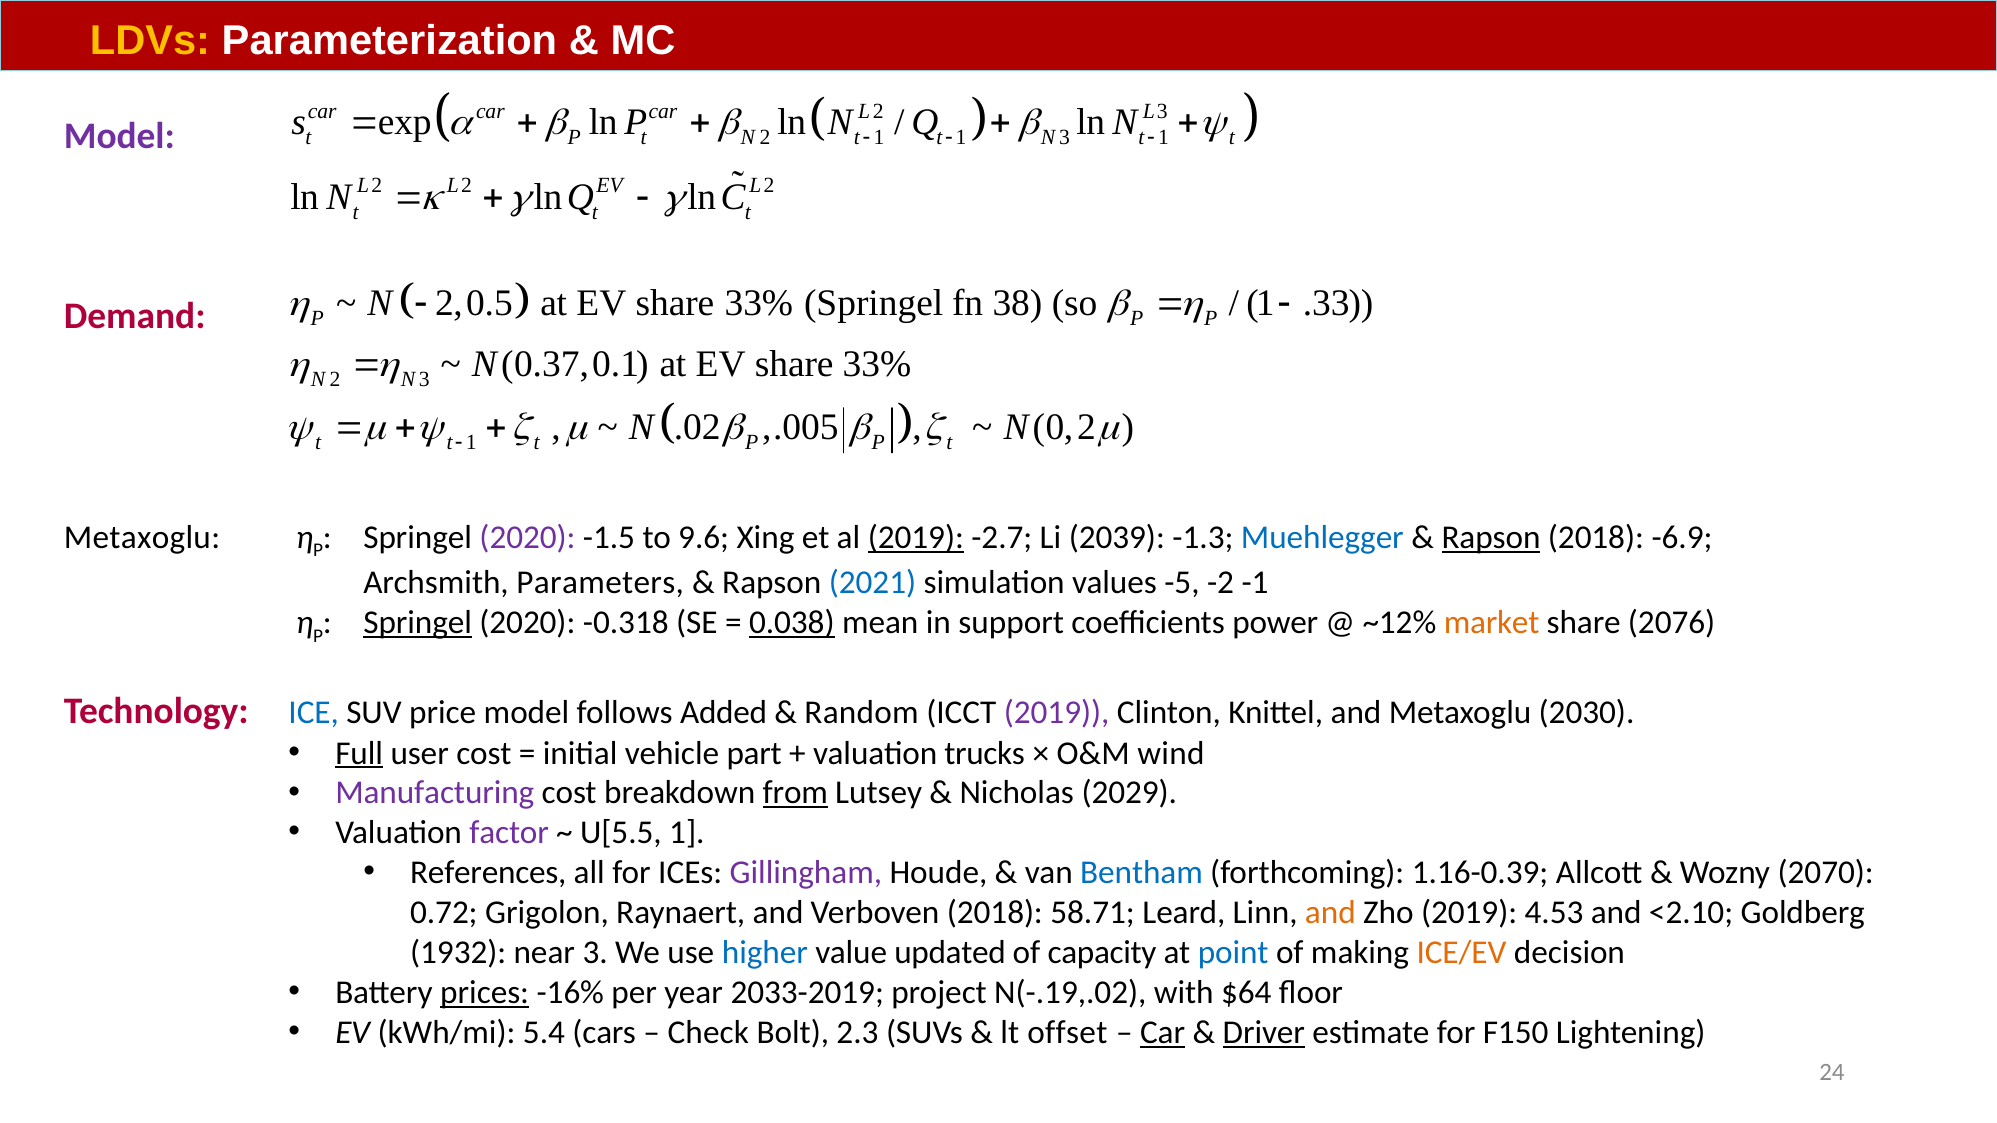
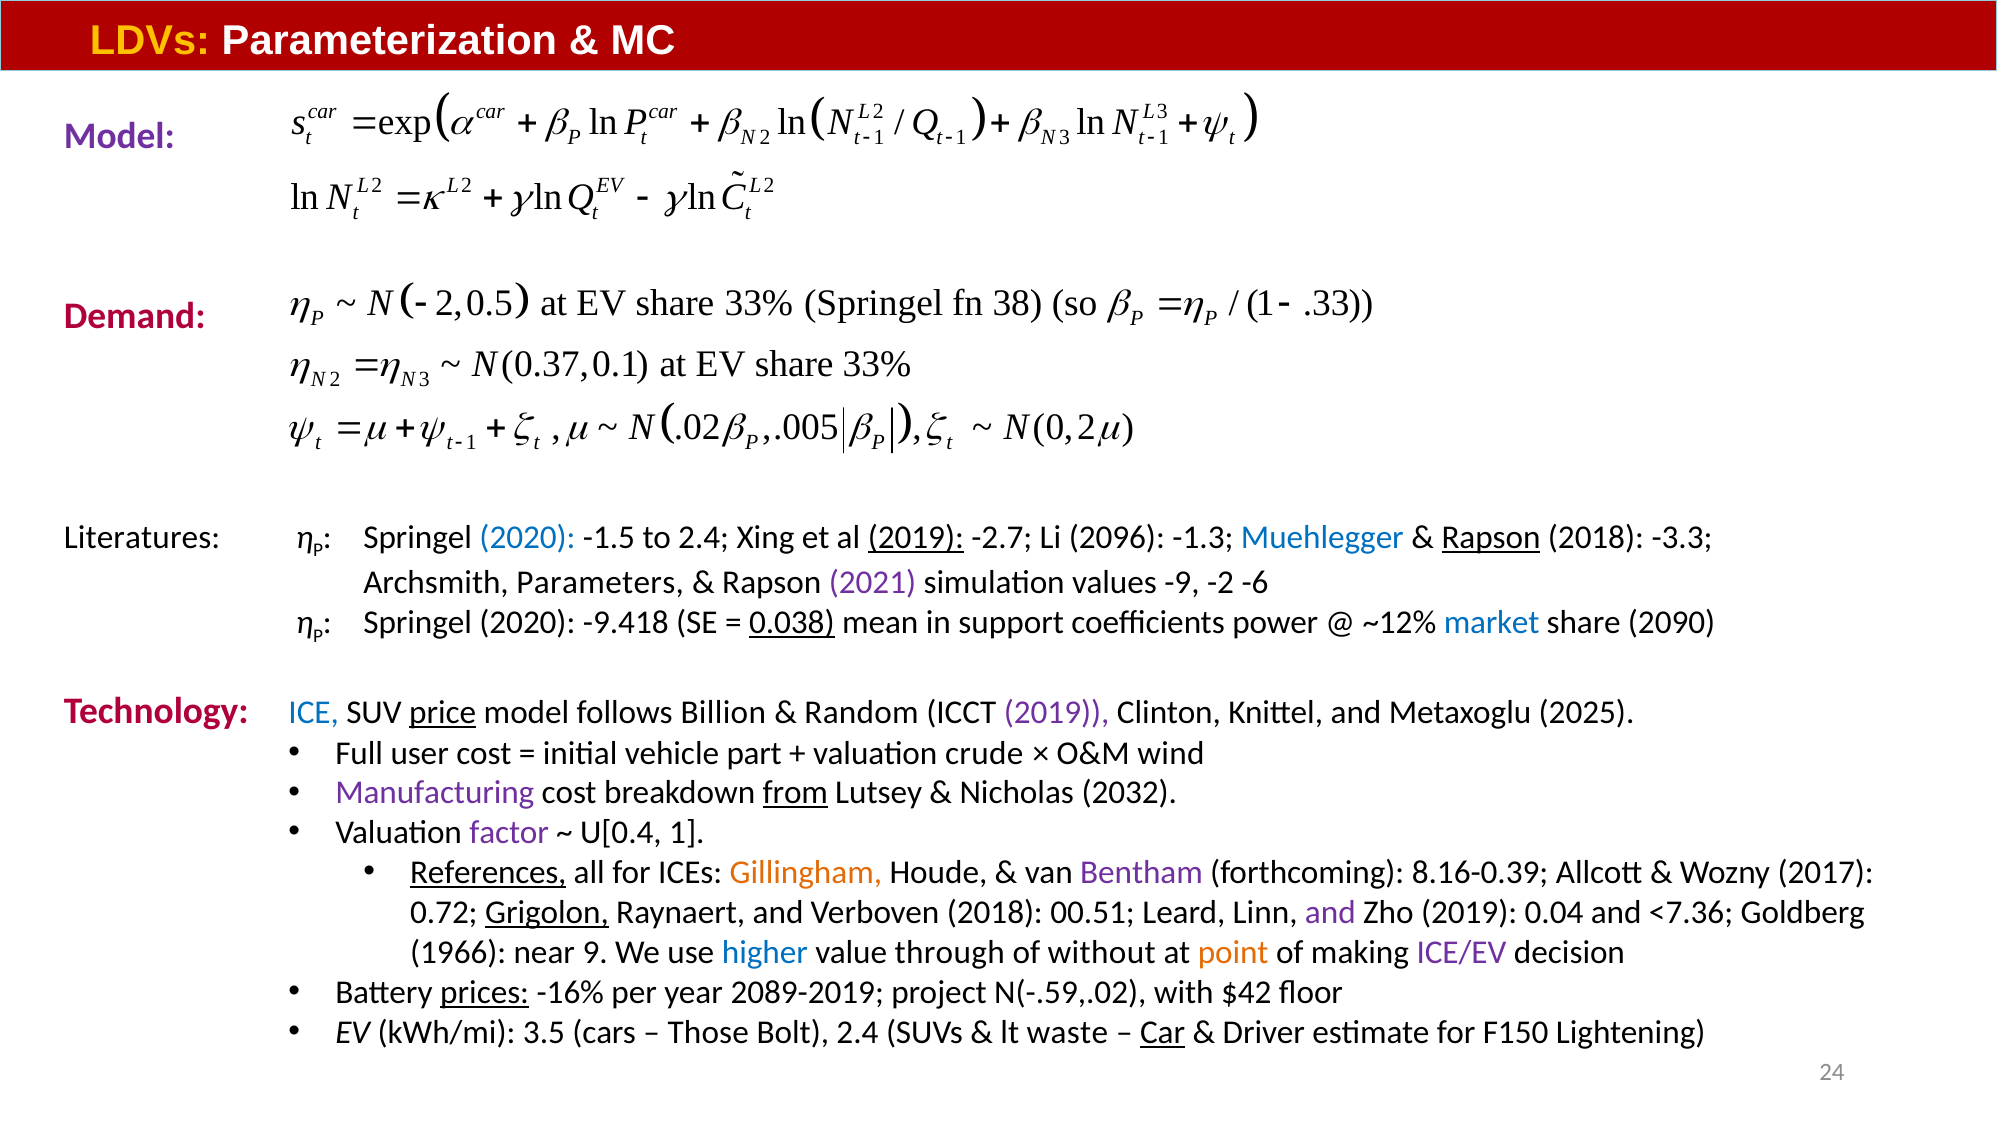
Metaxoglu: Metaxoglu -> Literatures (142, 538)
2020 colour: purple -> blue (528, 538)
to 9.6: 9.6 -> 2.4 (704, 538)
2039: 2039 -> 2096 (1117, 538)
-6.9: -6.9 -> -3.3 (1682, 538)
2021 colour: blue -> purple (873, 583)
-5: -5 -> -9 (1182, 583)
-1: -1 -> -6 (1255, 583)
Springel underline: present -> none (418, 623)
-0.318: -0.318 -> -9.418 (626, 623)
market colour: orange -> blue (1492, 623)
2076: 2076 -> 2090 (1672, 623)
price underline: none -> present (443, 713)
Added: Added -> Billion (723, 713)
2030: 2030 -> 2025 (1587, 713)
Full underline: present -> none (359, 753)
trucks: trucks -> crude (984, 753)
2029: 2029 -> 2032 (1129, 793)
U[5.5: U[5.5 -> U[0.4 (621, 833)
References underline: none -> present (488, 873)
Gillingham colour: purple -> orange (806, 873)
Bentham colour: blue -> purple (1142, 873)
1.16-0.39: 1.16-0.39 -> 8.16-0.39 (1480, 873)
2070: 2070 -> 2017 (1826, 873)
Grigolon underline: none -> present (547, 913)
58.71: 58.71 -> 00.51 (1093, 913)
and colour: orange -> purple (1330, 913)
4.53: 4.53 -> 0.04 (1554, 913)
<2.10: <2.10 -> <7.36 (1691, 913)
1932: 1932 -> 1966 (458, 953)
near 3: 3 -> 9 (595, 953)
updated: updated -> through (950, 953)
capacity: capacity -> without (1102, 953)
point colour: blue -> orange (1233, 953)
ICE/EV colour: orange -> purple (1462, 953)
2033-2019: 2033-2019 -> 2089-2019 (807, 993)
N(-.19,.02: N(-.19,.02 -> N(-.59,.02 (1070, 993)
$64: $64 -> $42 (1246, 993)
5.4: 5.4 -> 3.5 (544, 1033)
Check: Check -> Those (708, 1033)
Bolt 2.3: 2.3 -> 2.4 (857, 1033)
offset: offset -> waste (1067, 1033)
Driver underline: present -> none (1264, 1033)
